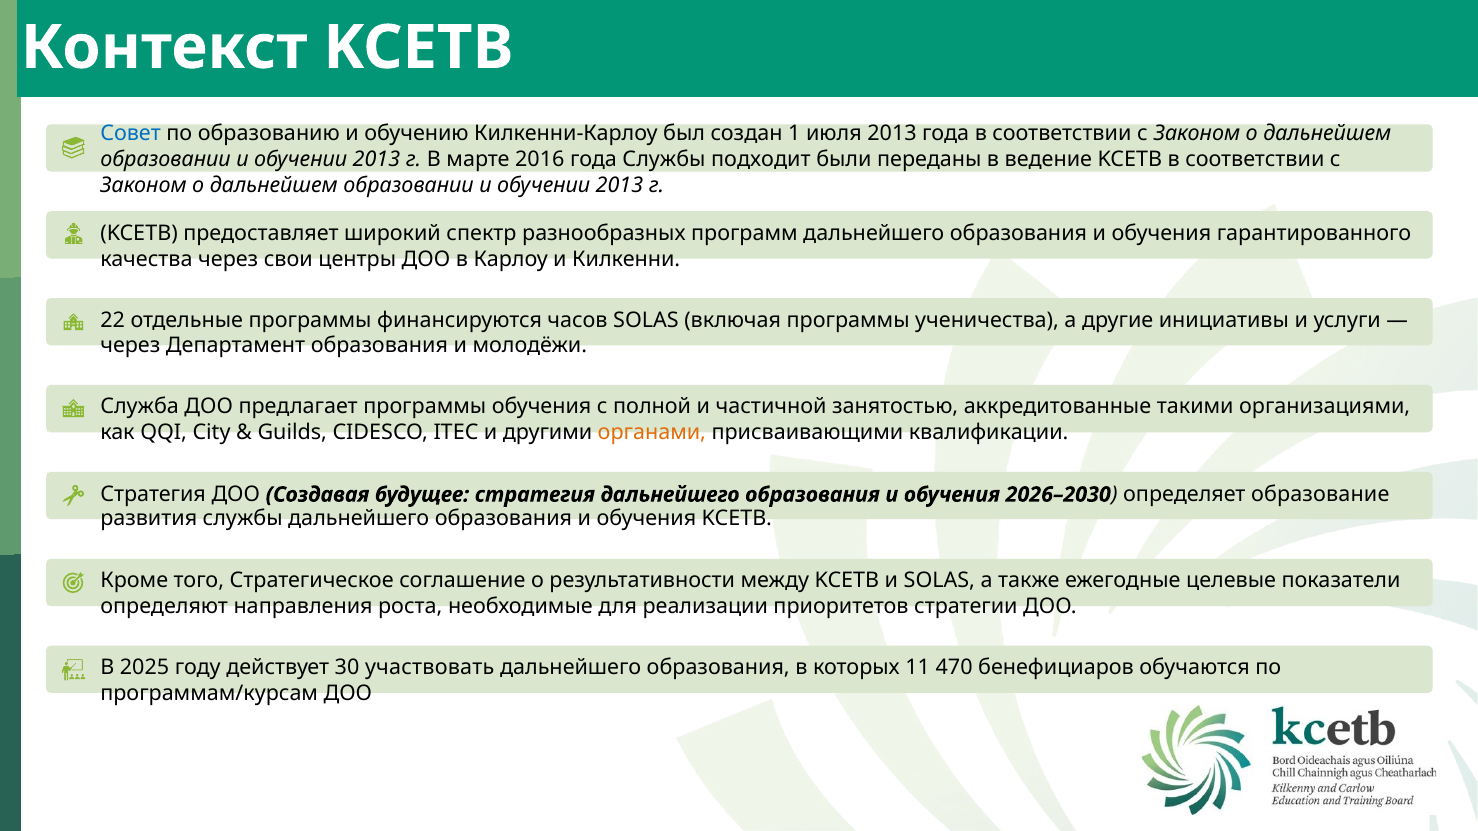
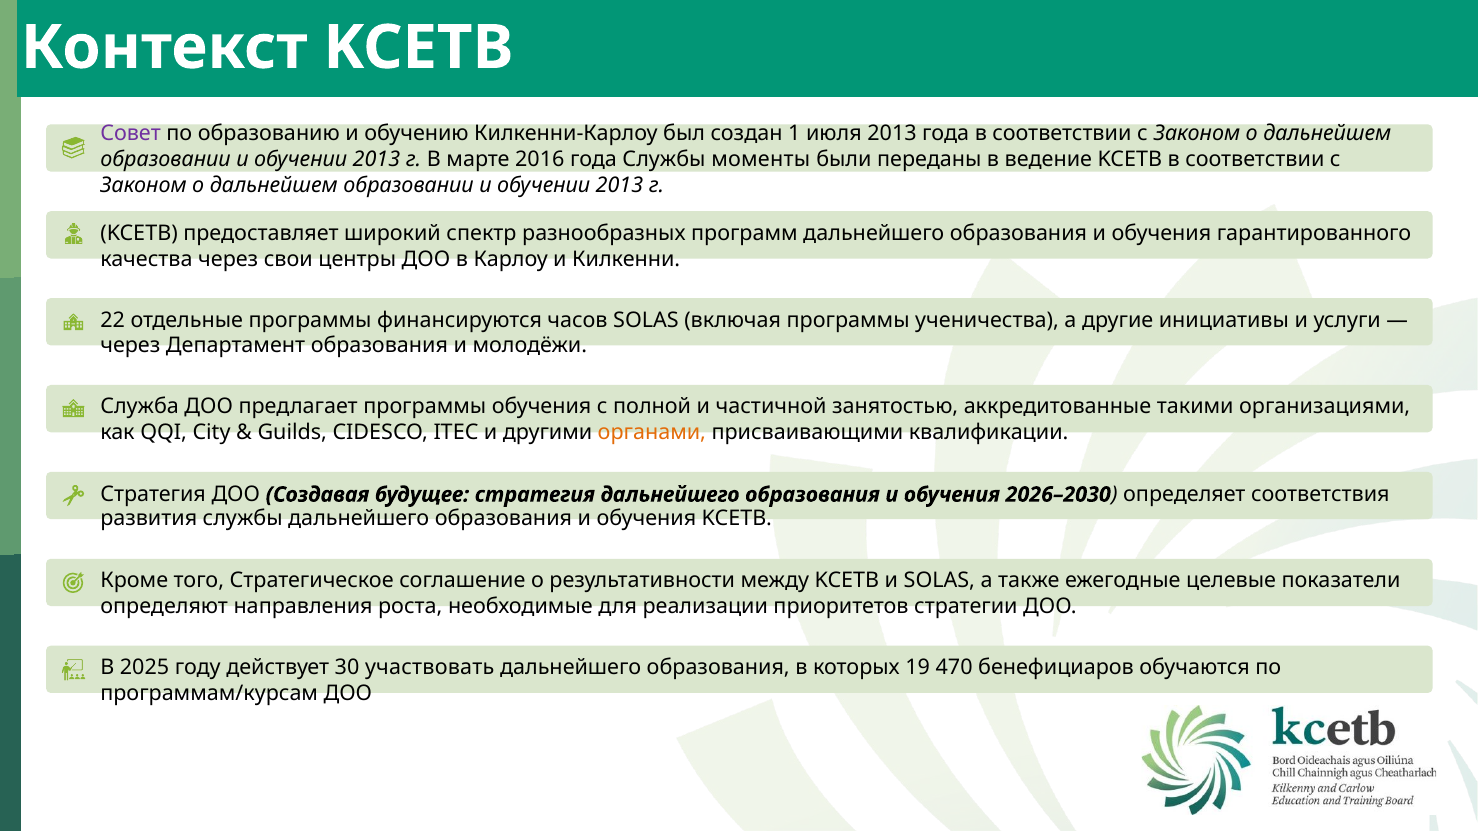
Совет colour: blue -> purple (131, 133)
подходит: подходит -> моменты (761, 159)
образование: образование -> соответствия (1320, 495)
11: 11 -> 19 (918, 668)
